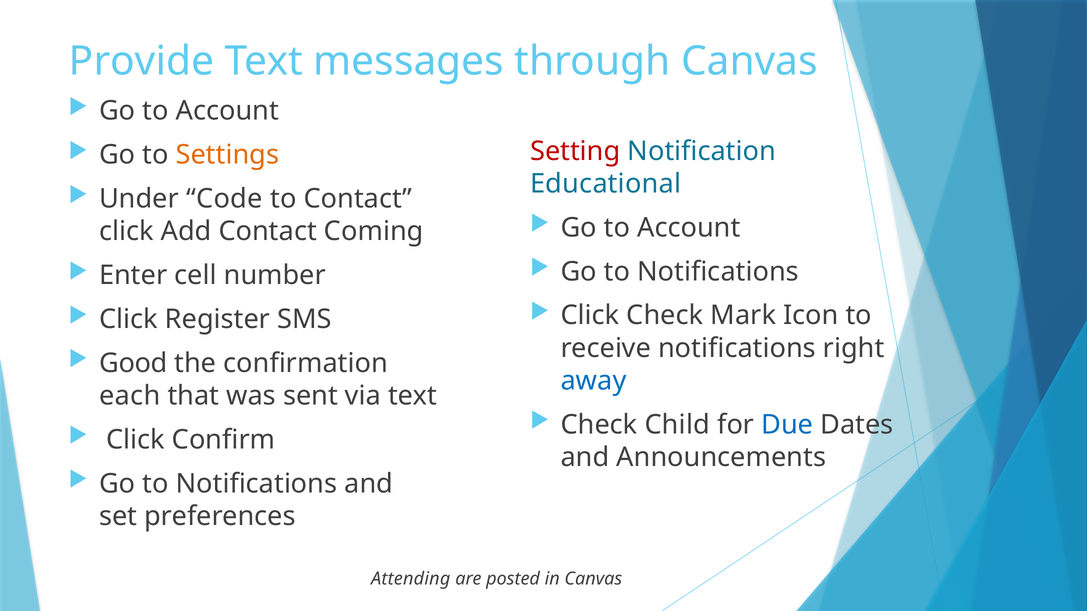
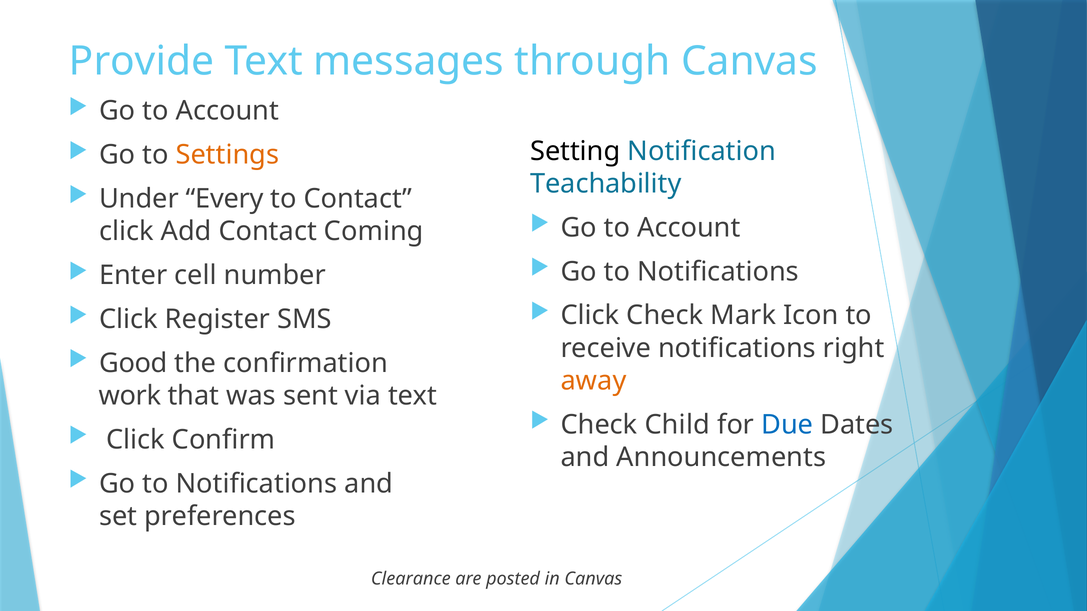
Setting colour: red -> black (575, 151)
Educational: Educational -> Teachability (606, 184)
Code: Code -> Every (225, 199)
away colour: blue -> orange (594, 381)
each: each -> work (130, 396)
Attending: Attending -> Clearance (411, 579)
